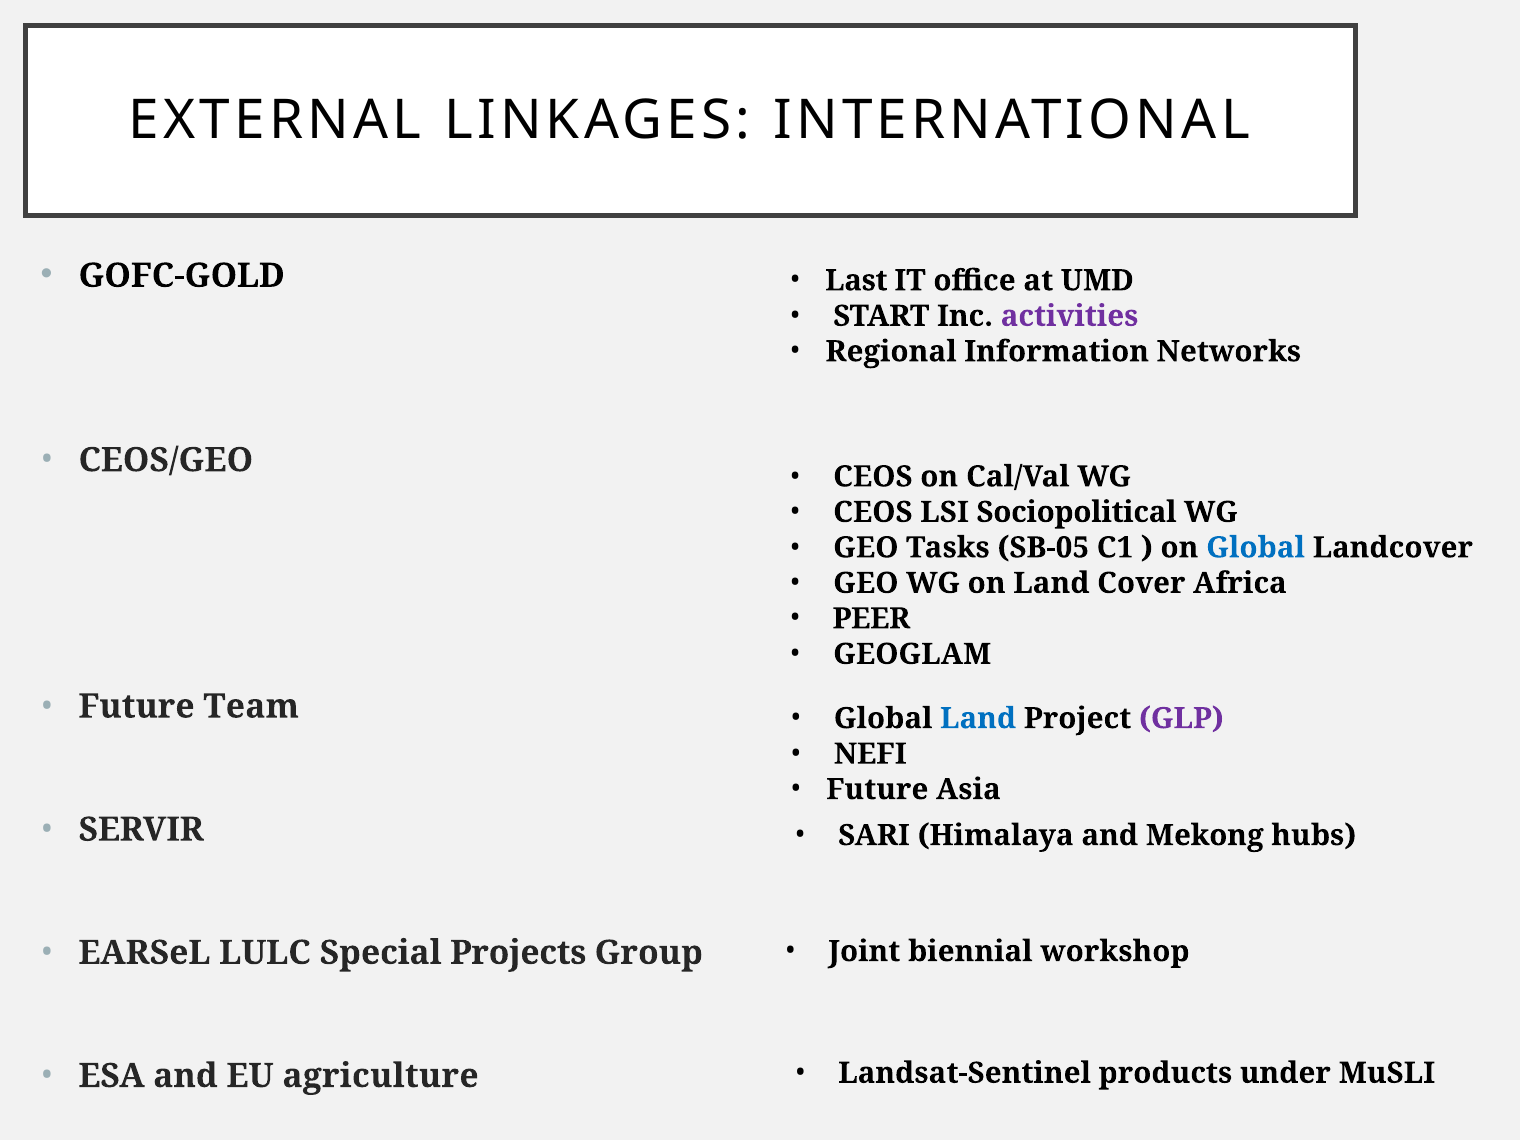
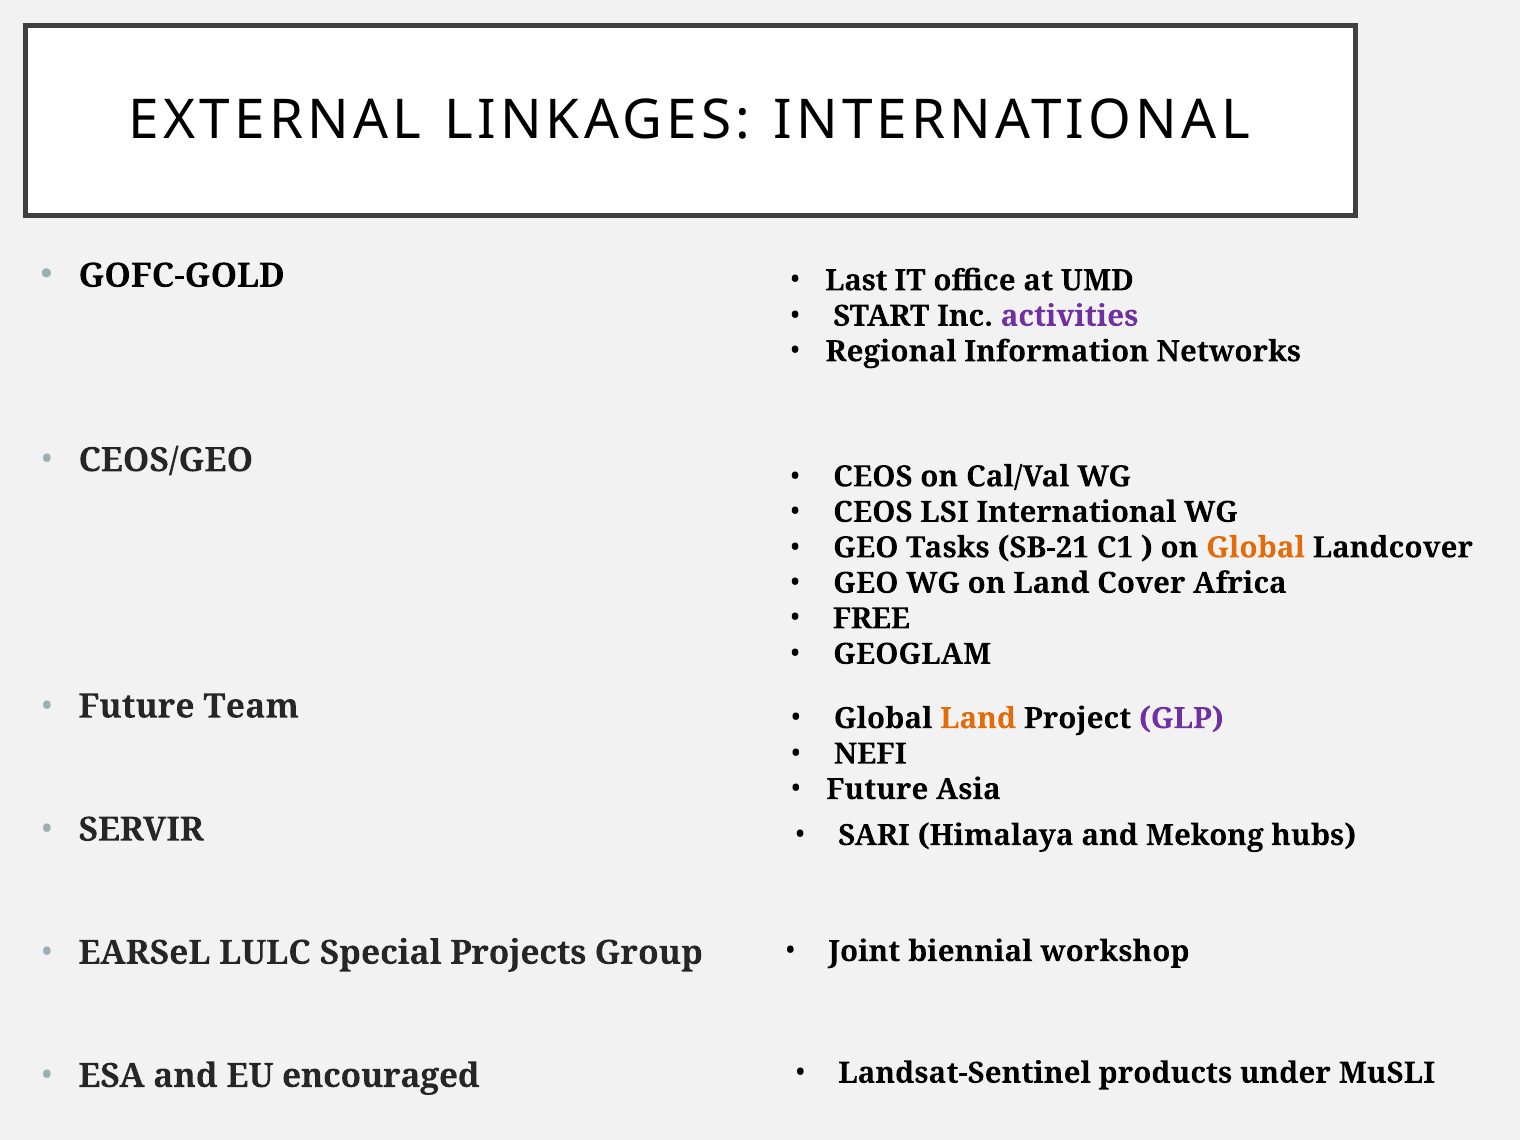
LSI Sociopolitical: Sociopolitical -> International (1076, 512)
SB-05: SB-05 -> SB-21 (1043, 548)
Global colour: blue -> orange (1256, 548)
PEER: PEER -> FREE (871, 619)
Land colour: blue -> orange (978, 718)
agriculture: agriculture -> encouraged (381, 1076)
